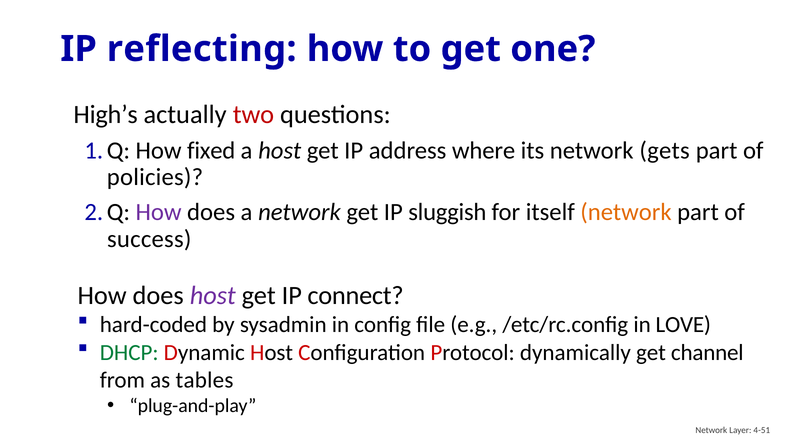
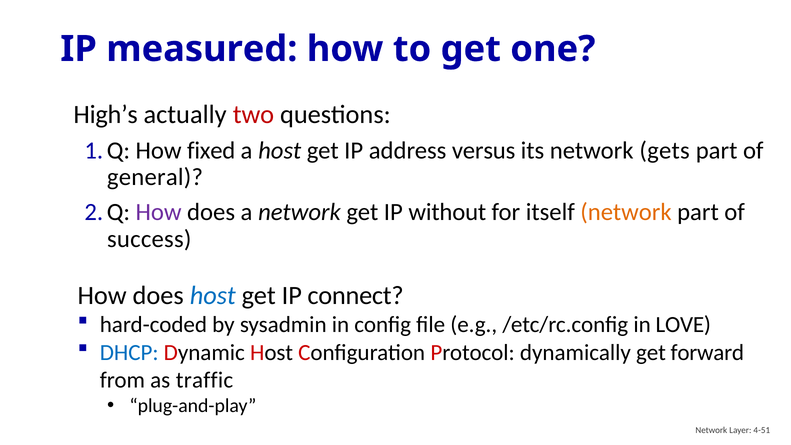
reflecting: reflecting -> measured (202, 49)
where: where -> versus (484, 150)
policies: policies -> general (155, 177)
sluggish: sluggish -> without (447, 212)
host colour: purple -> blue (213, 295)
DHCP colour: green -> blue (129, 352)
channel: channel -> forward (707, 352)
tables: tables -> traffic (205, 380)
